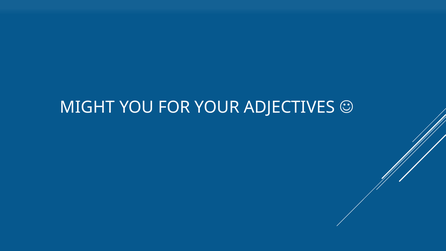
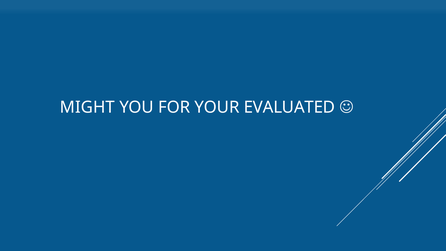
ADJECTIVES: ADJECTIVES -> EVALUATED (289, 107)
